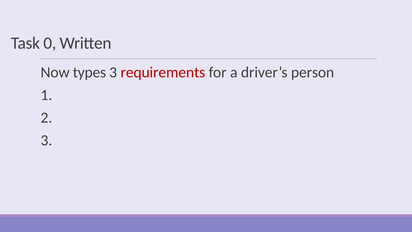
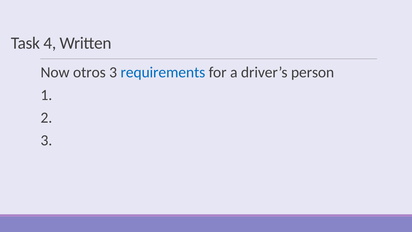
0: 0 -> 4 (50, 43)
types: types -> otros (89, 72)
requirements colour: red -> blue (163, 72)
